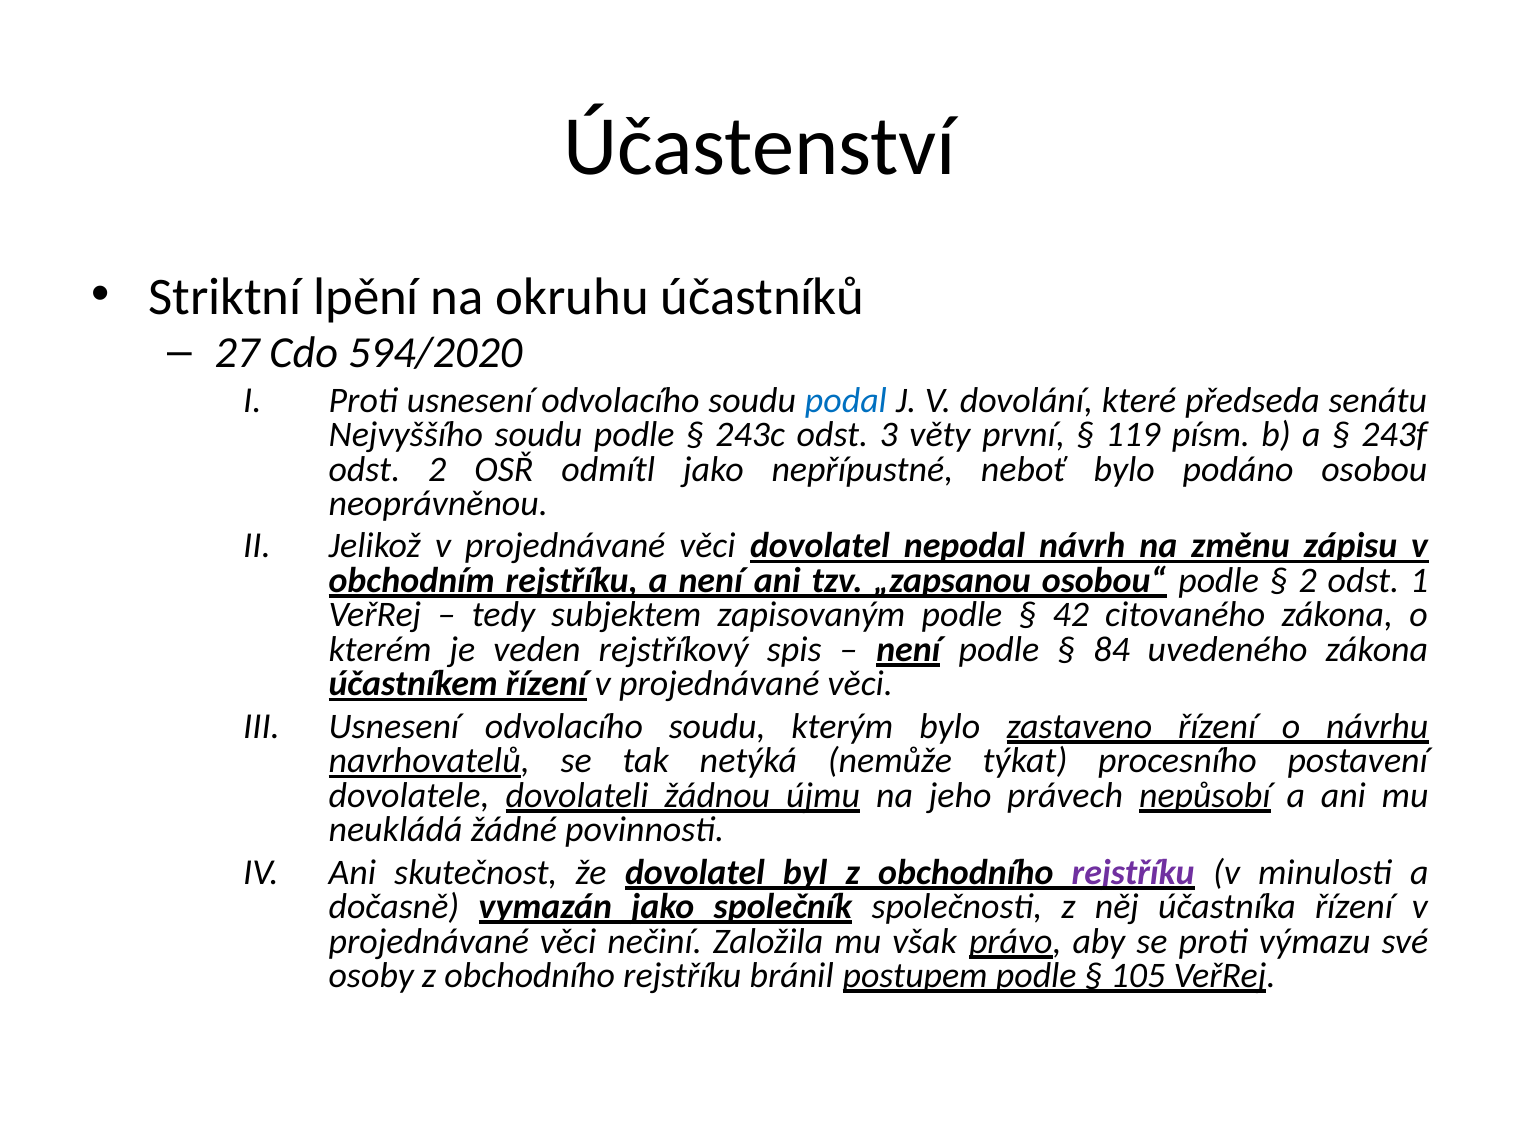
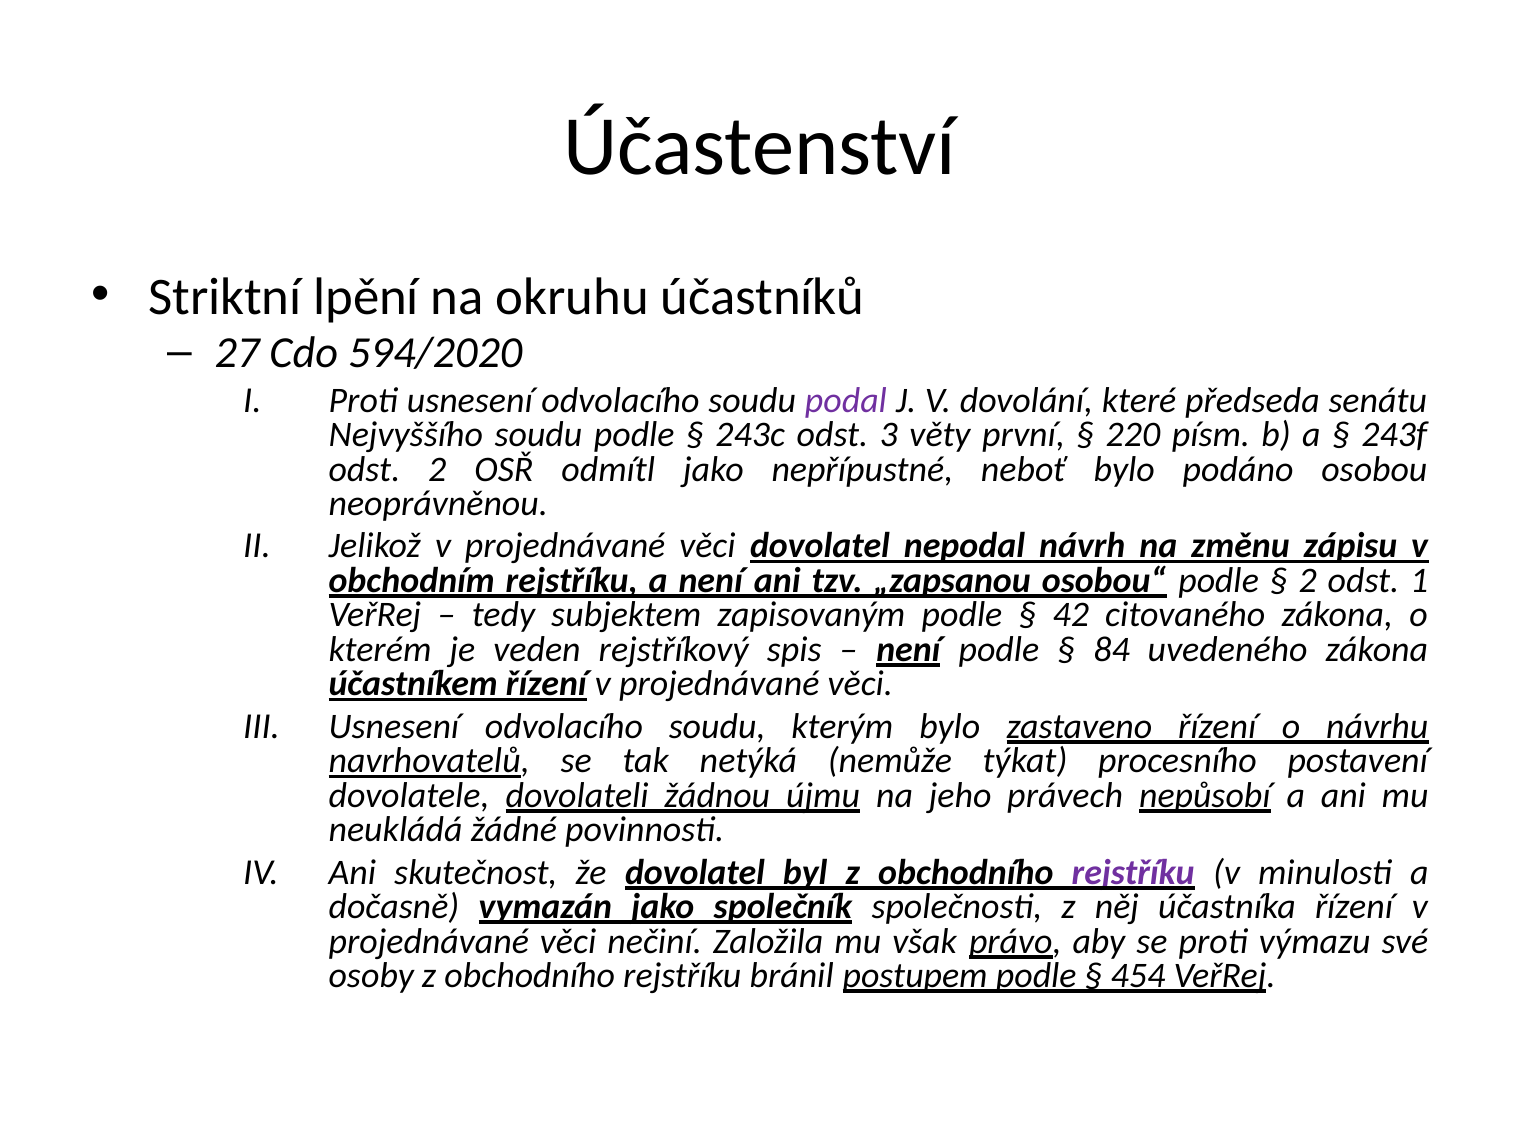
podal colour: blue -> purple (846, 400)
119: 119 -> 220 (1133, 435)
105: 105 -> 454 (1138, 976)
